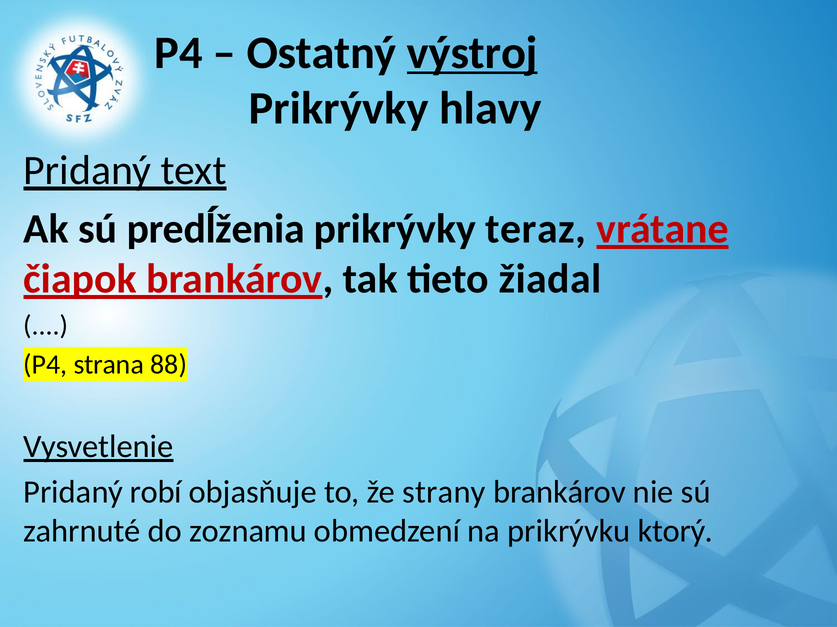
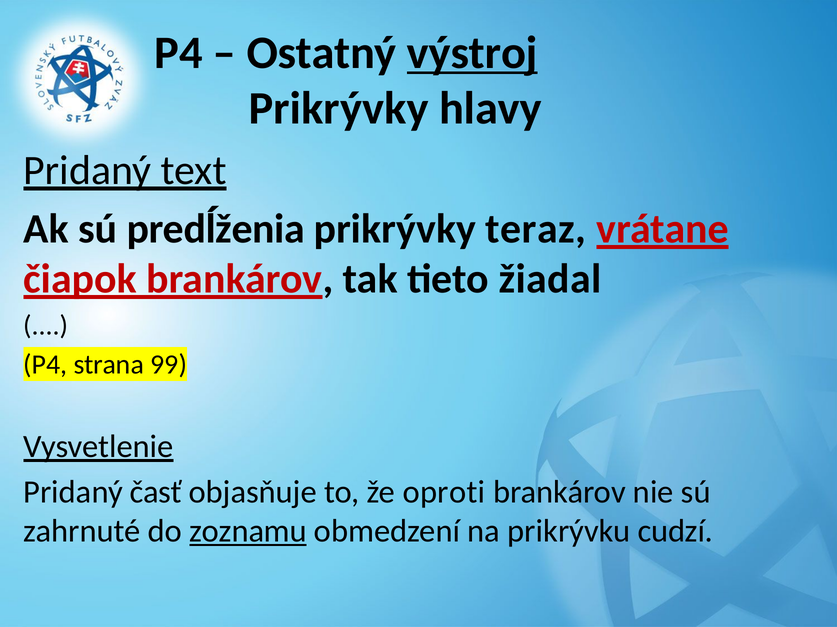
88: 88 -> 99 (169, 365)
robí: robí -> časť (156, 493)
strany: strany -> oproti (444, 493)
zoznamu underline: none -> present (248, 532)
ktorý: ktorý -> cudzí (675, 532)
